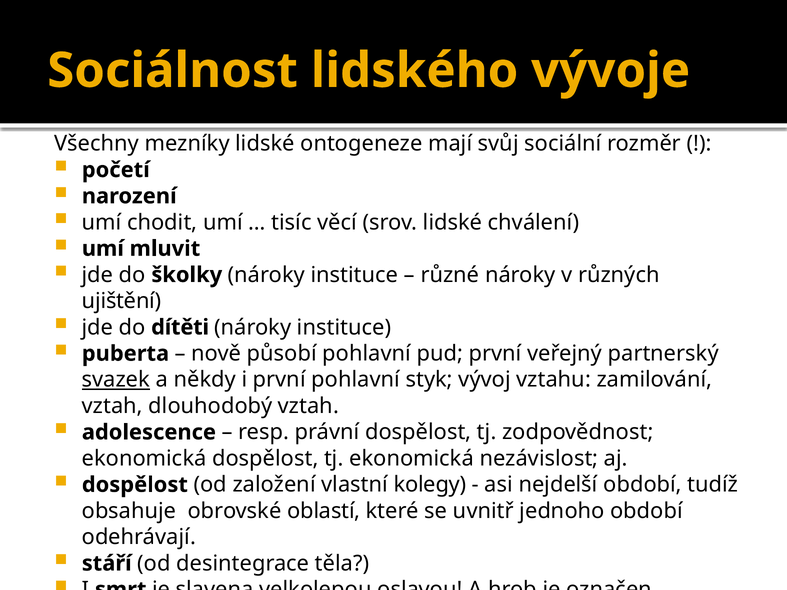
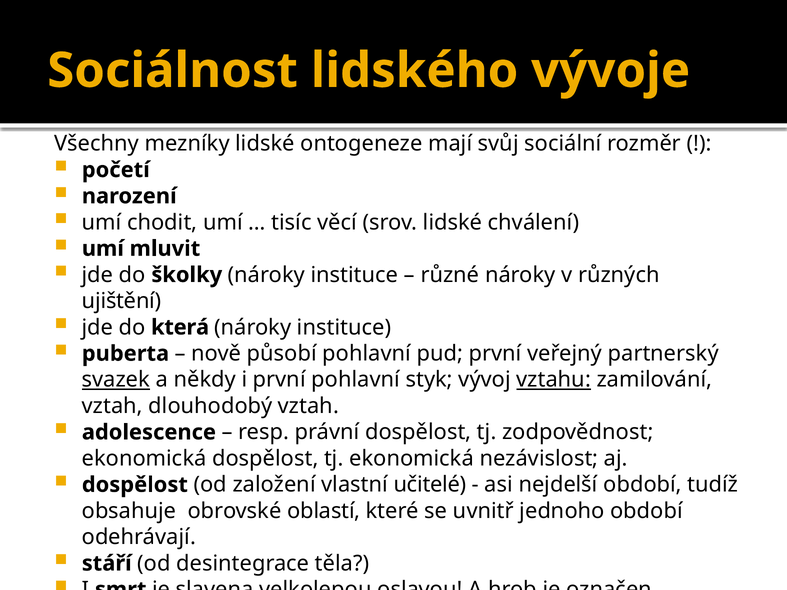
dítěti: dítěti -> která (180, 327)
vztahu underline: none -> present (554, 380)
kolegy: kolegy -> učitelé (430, 485)
